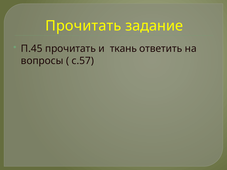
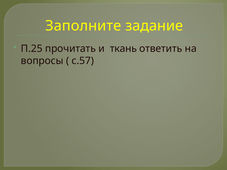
Прочитать: Прочитать -> Заполните (83, 26)
П.45: П.45 -> П.25 (32, 49)
